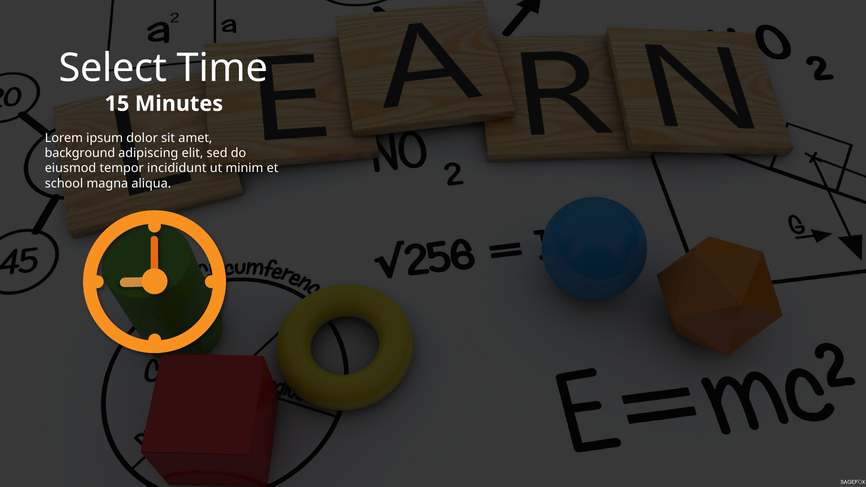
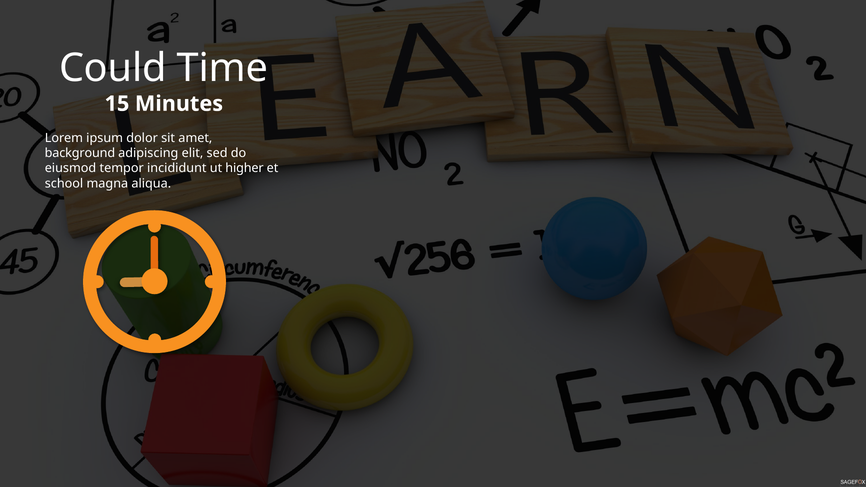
Select: Select -> Could (113, 68)
minim: minim -> higher (245, 168)
